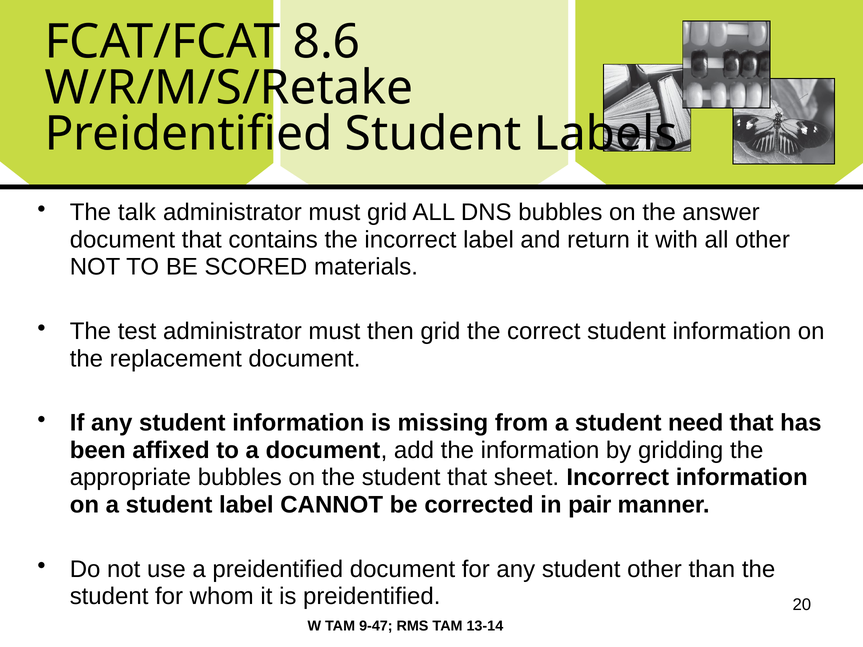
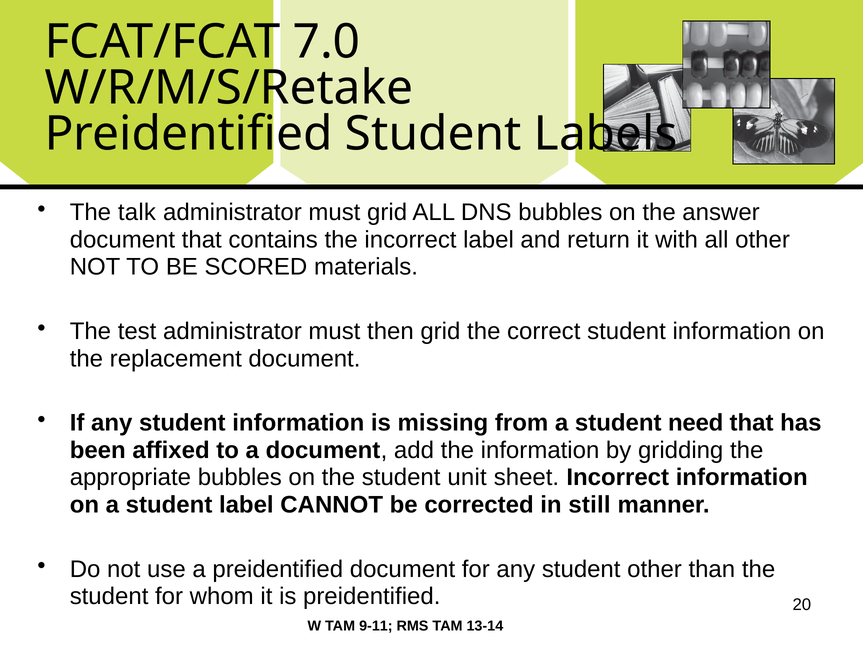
8.6: 8.6 -> 7.0 (327, 42)
student that: that -> unit (467, 478)
pair: pair -> still (590, 505)
9-47: 9-47 -> 9-11 (376, 626)
